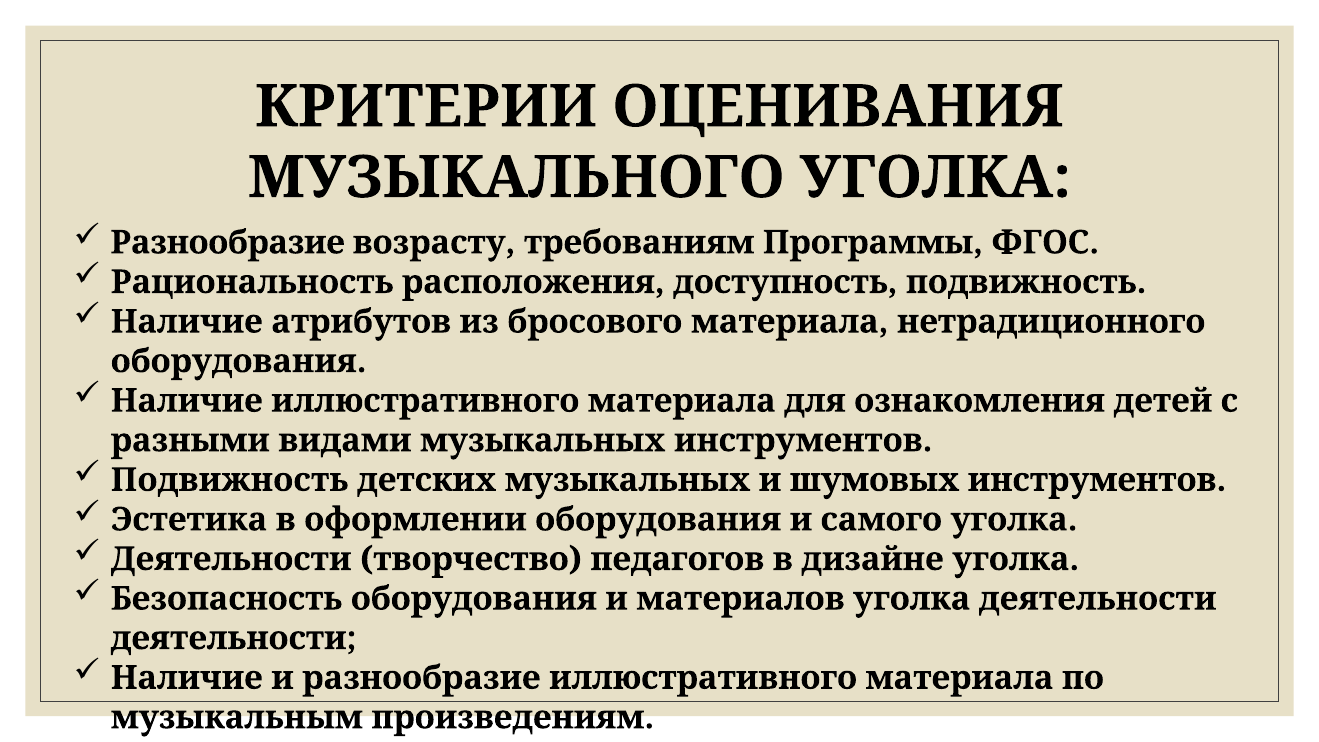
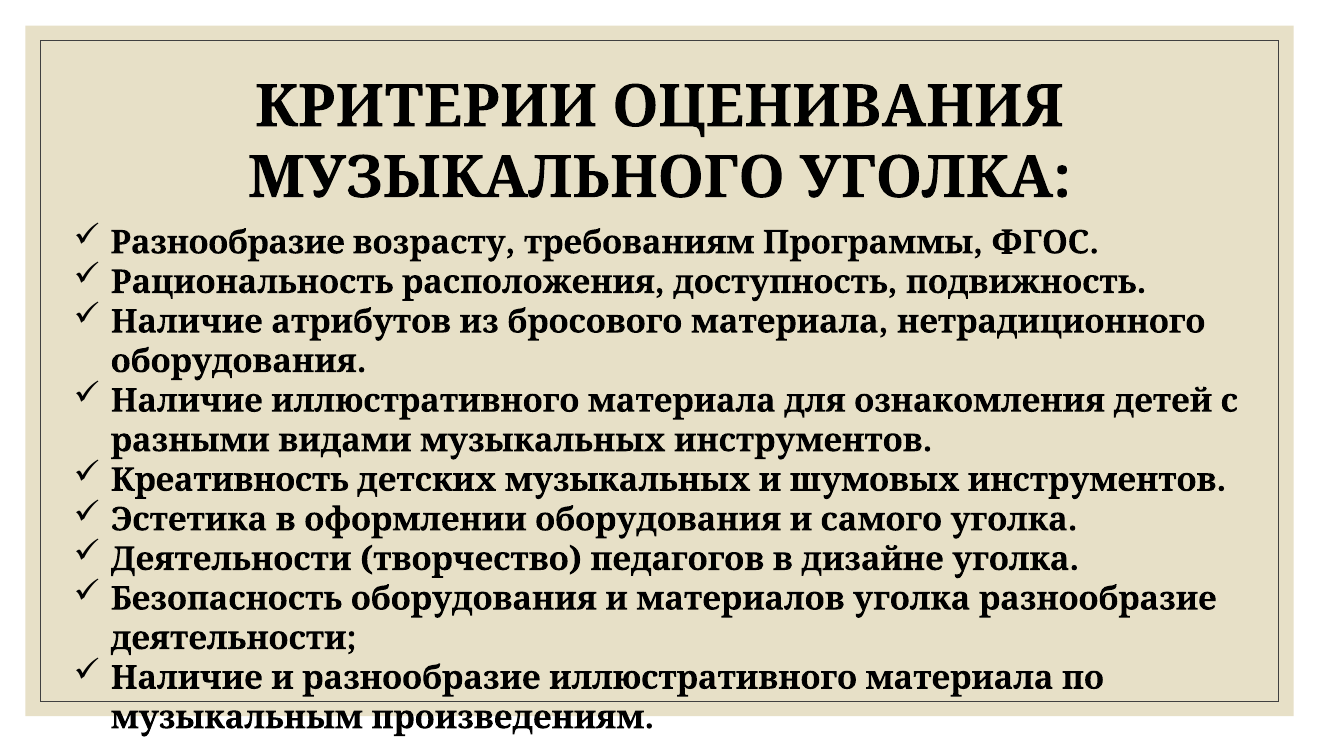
Подвижность: Подвижность -> Креативность (230, 480)
уголка деятельности: деятельности -> разнообразие (1098, 599)
